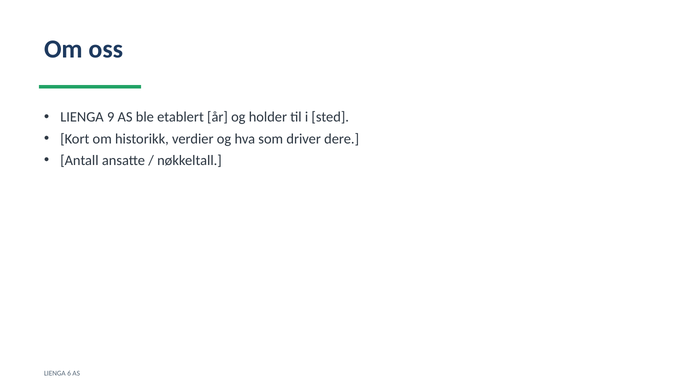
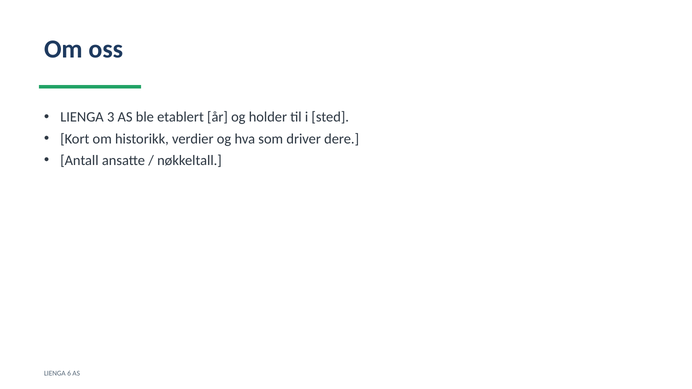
9: 9 -> 3 (111, 117)
